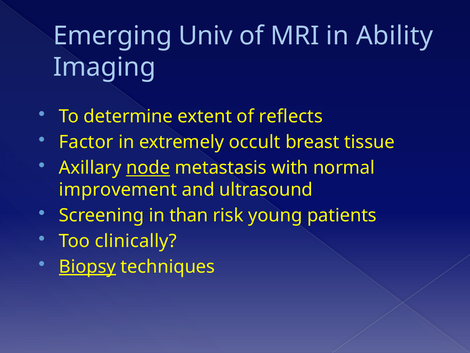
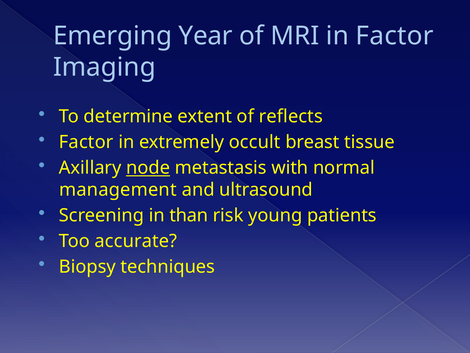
Univ: Univ -> Year (206, 36)
in Ability: Ability -> Factor (395, 36)
improvement: improvement -> management (118, 190)
clinically: clinically -> accurate (136, 241)
Biopsy underline: present -> none (87, 266)
